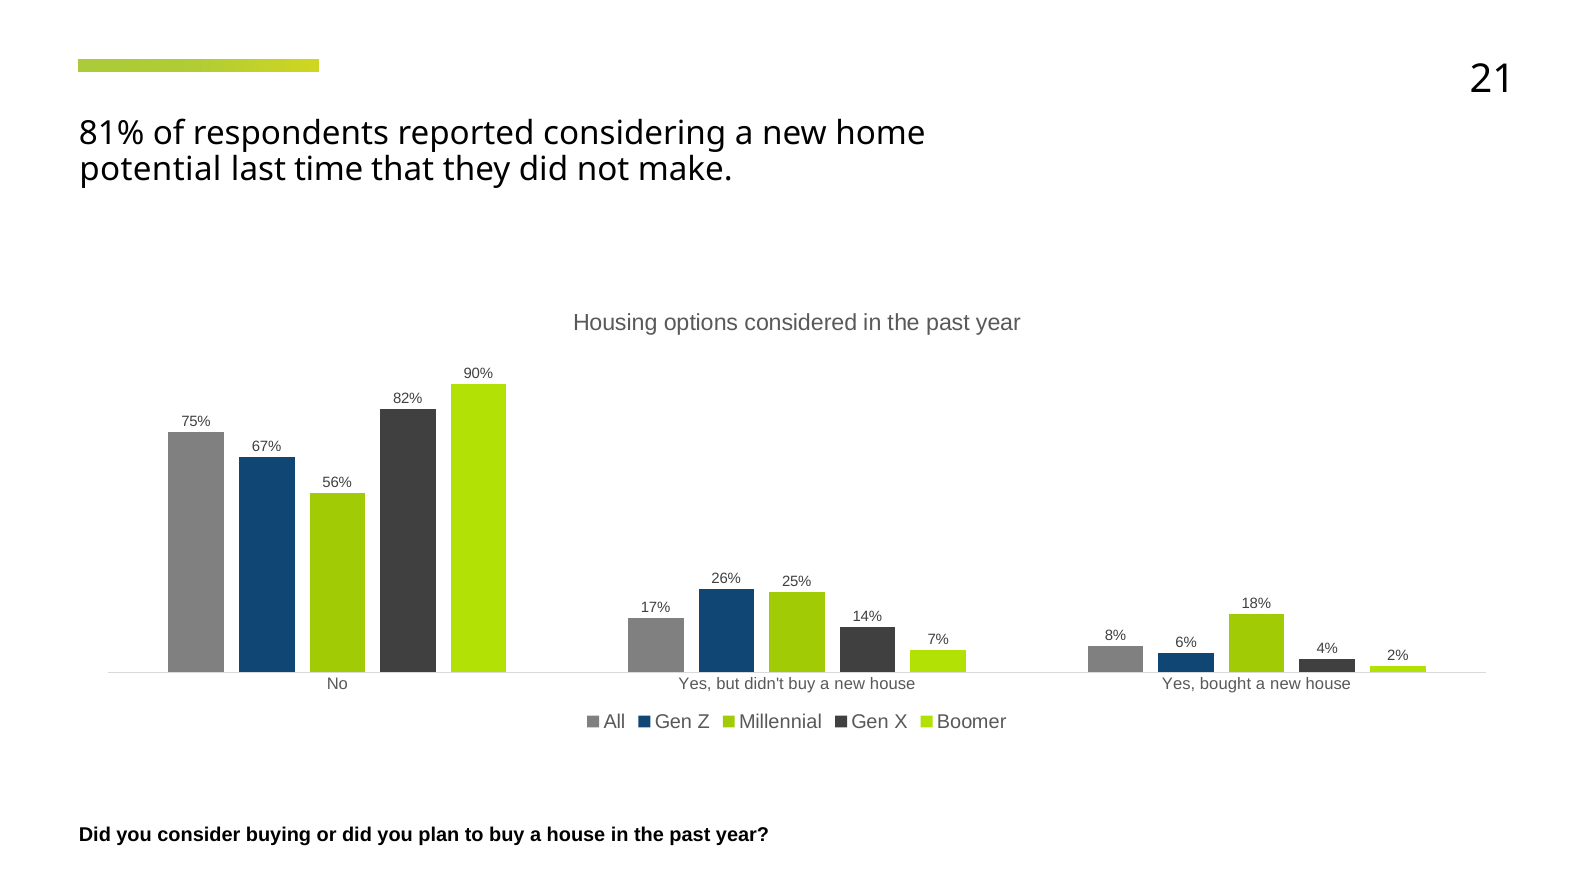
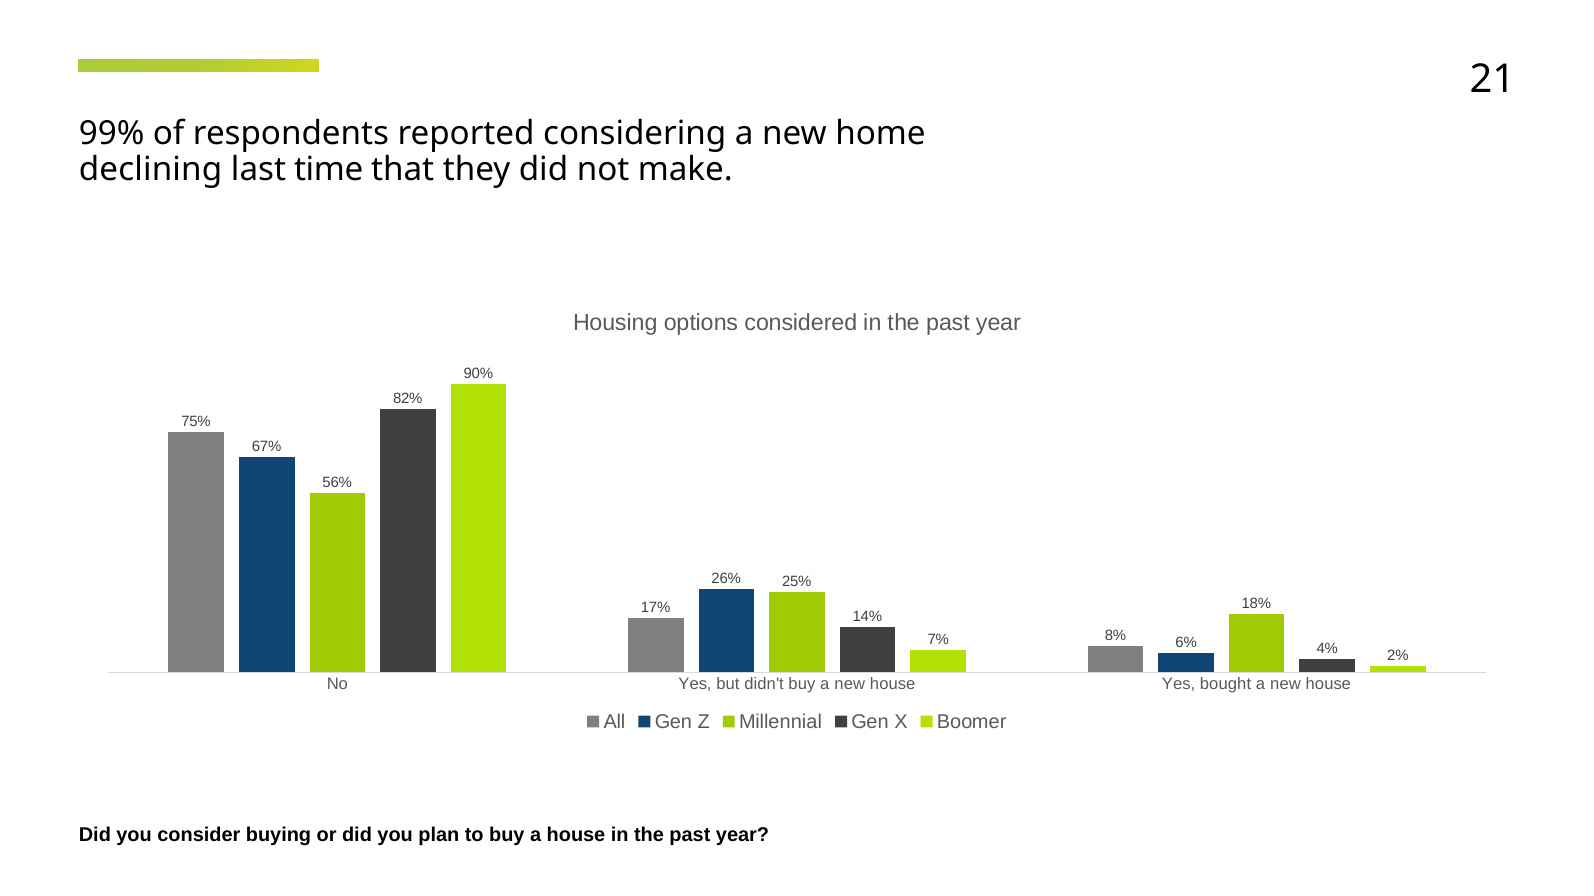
81%: 81% -> 99% (112, 133)
potential: potential -> declining (151, 169)
